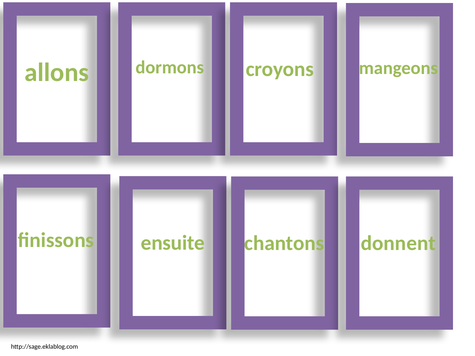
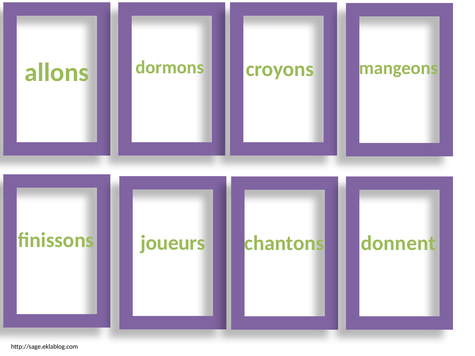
ensuite: ensuite -> joueurs (173, 243)
